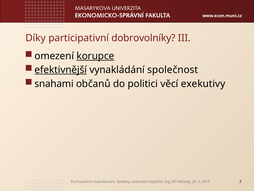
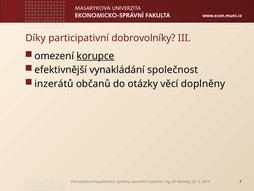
efektivnější underline: present -> none (61, 70)
snahami: snahami -> inzerátů (54, 84)
politici: politici -> otázky (143, 84)
exekutivy: exekutivy -> doplněny (203, 84)
